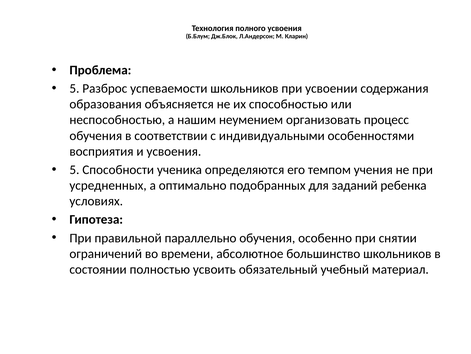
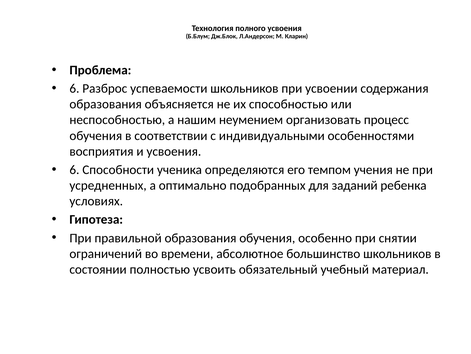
5: 5 -> 6 (74, 88)
5: 5 -> 6 (74, 169)
правильной параллельно: параллельно -> образования (201, 238)
